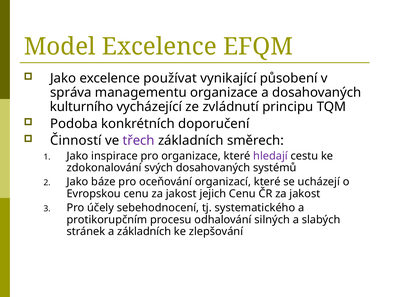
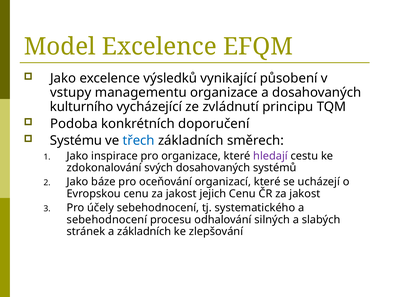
používat: používat -> výsledků (170, 78)
správa: správa -> vstupy (71, 93)
Činností: Činností -> Systému (76, 141)
třech colour: purple -> blue (139, 141)
protikorupčním: protikorupčním -> sebehodnocení (107, 220)
